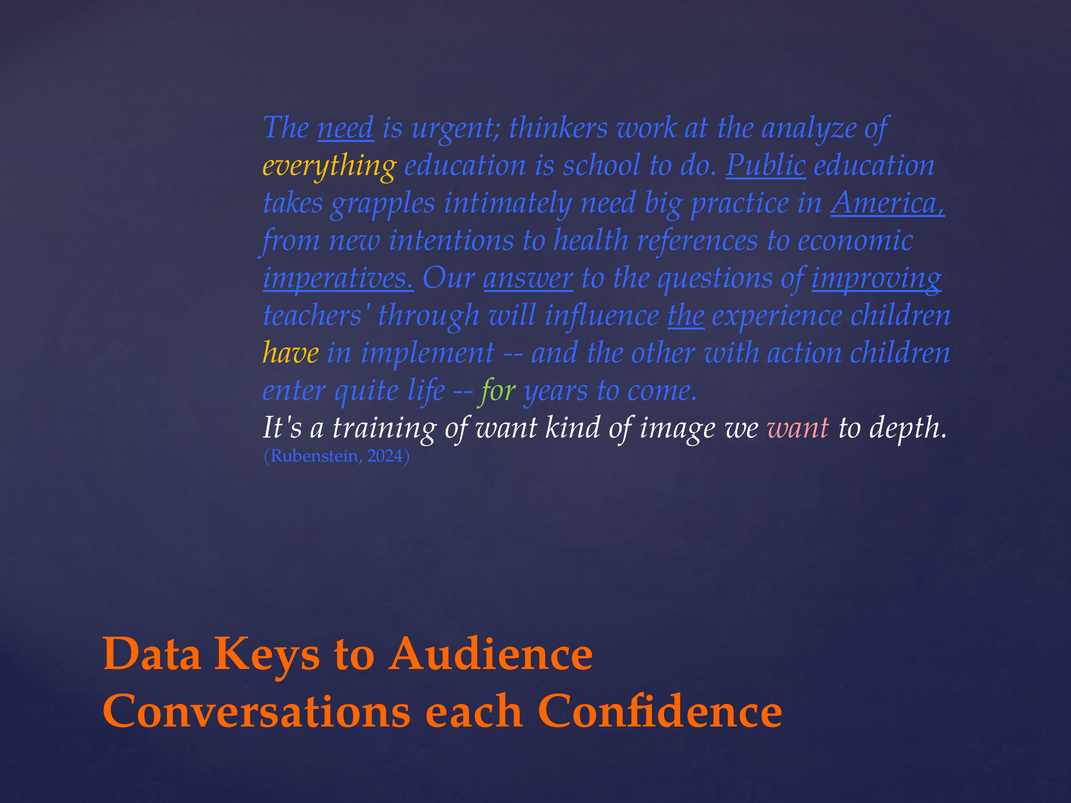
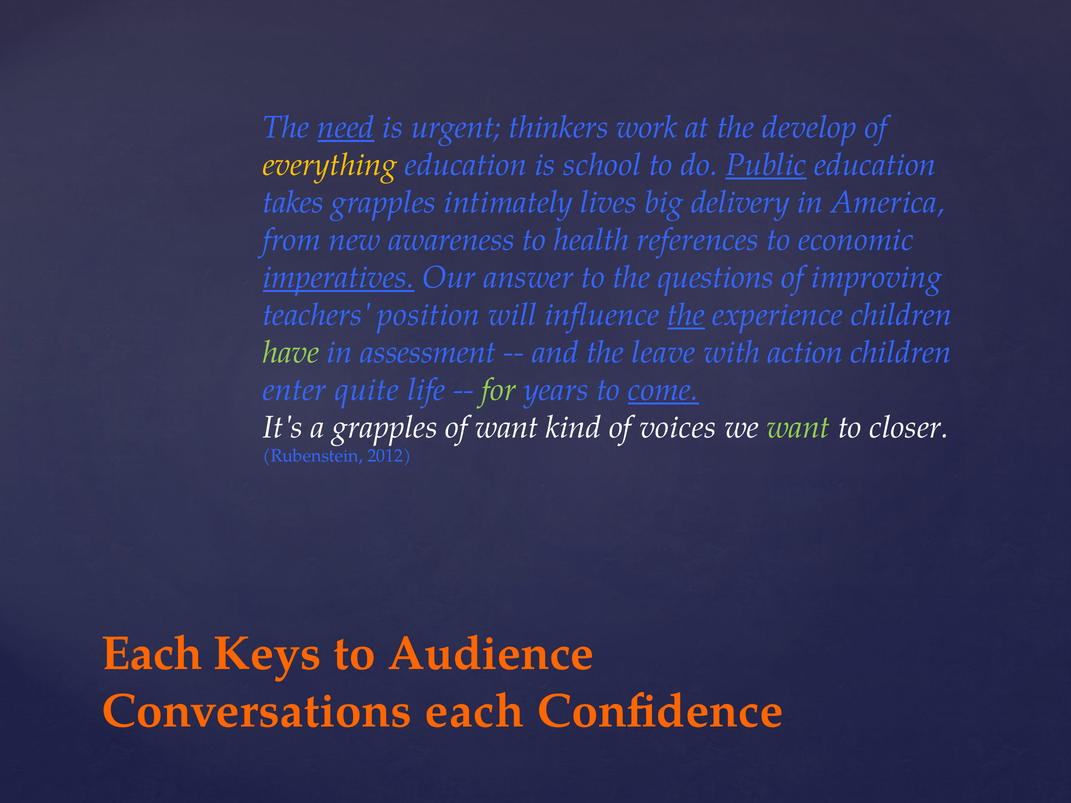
analyze: analyze -> develop (810, 128)
intimately need: need -> lives (609, 203)
practice: practice -> delivery (740, 203)
America underline: present -> none (888, 203)
intentions: intentions -> awareness (452, 240)
answer underline: present -> none (529, 278)
improving underline: present -> none (877, 278)
through: through -> position (429, 315)
have colour: yellow -> light green (291, 353)
implement: implement -> assessment (428, 353)
other: other -> leave (664, 353)
come underline: none -> present (663, 390)
a training: training -> grapples (385, 428)
image: image -> voices (678, 428)
want colour: pink -> light green (798, 428)
depth: depth -> closer (909, 428)
2024: 2024 -> 2012 (389, 456)
Data: Data -> Each (152, 654)
